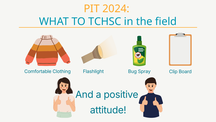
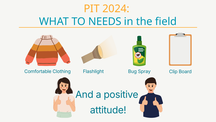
TCHSC: TCHSC -> NEEDS (105, 21)
